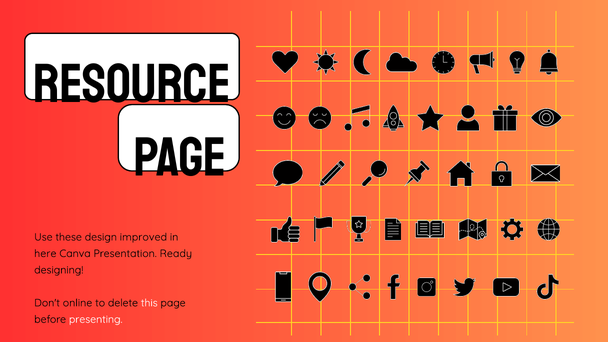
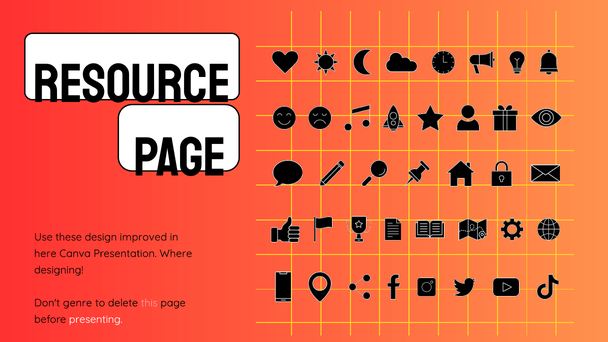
Ready: Ready -> Where (176, 254)
online: online -> genre (77, 303)
this colour: white -> pink (149, 303)
